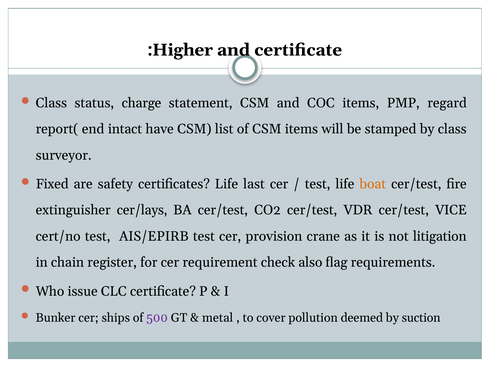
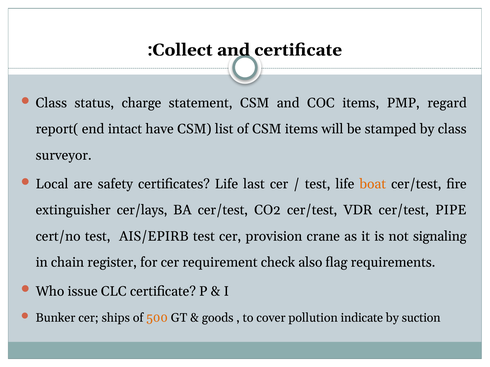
Higher: Higher -> Collect (183, 50)
Fixed: Fixed -> Local (52, 184)
VICE: VICE -> PIPE (451, 210)
litigation: litigation -> signaling (440, 237)
500 colour: purple -> orange (157, 318)
metal: metal -> goods (218, 318)
deemed: deemed -> indicate (362, 318)
